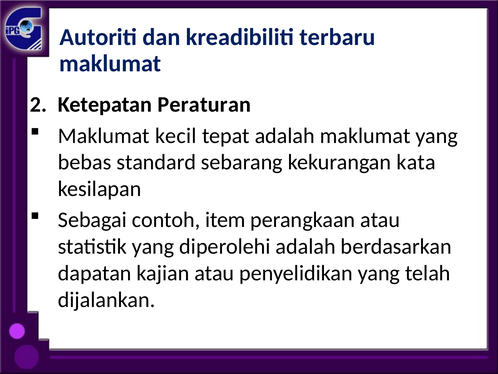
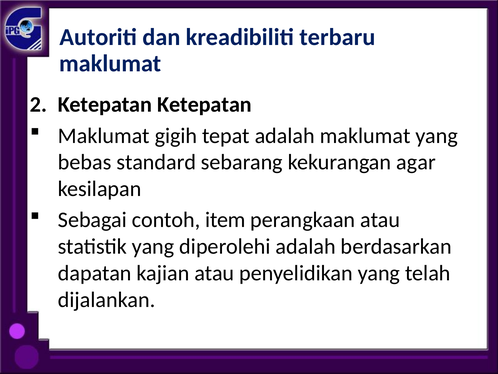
Ketepatan Peraturan: Peraturan -> Ketepatan (204, 104)
kecil: kecil -> gigih (176, 136)
kata: kata -> agar (416, 162)
